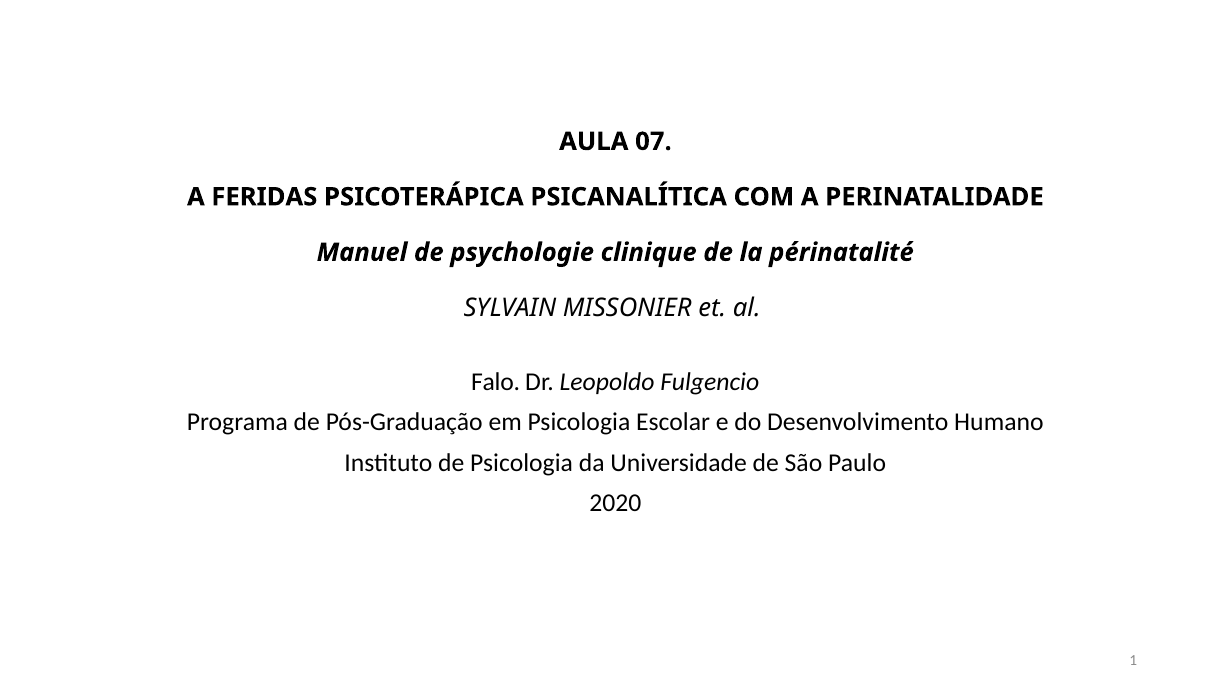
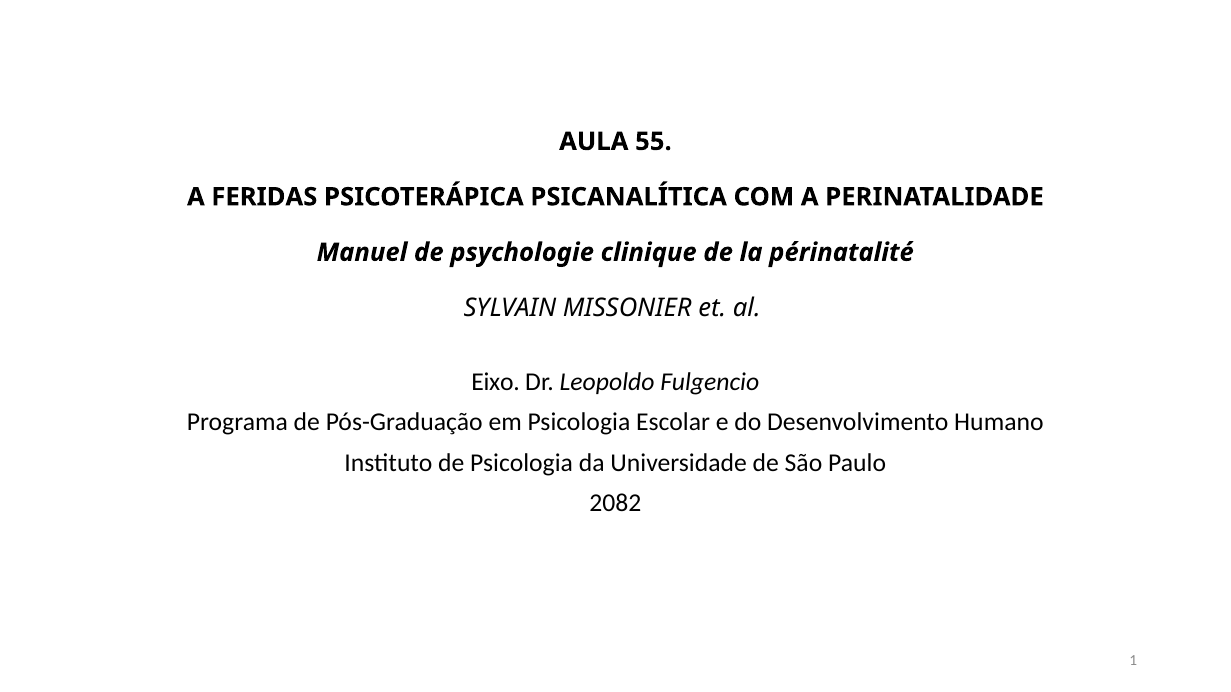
07: 07 -> 55 (653, 142)
Falo: Falo -> Eixo (496, 382)
2020: 2020 -> 2082 (615, 504)
